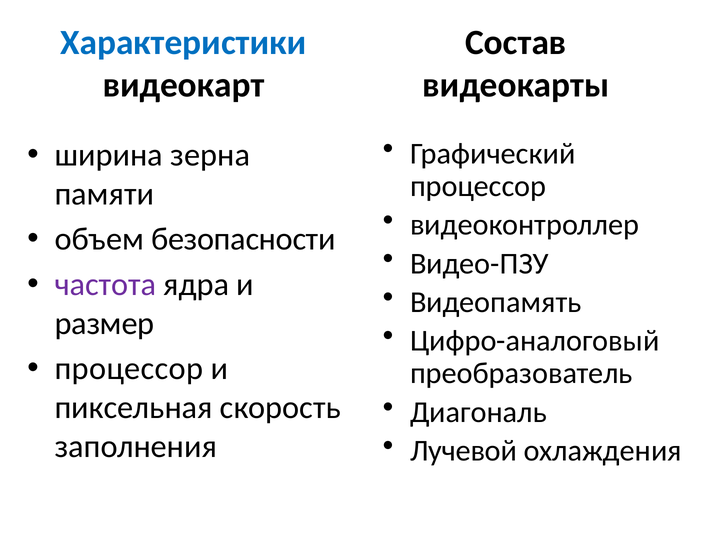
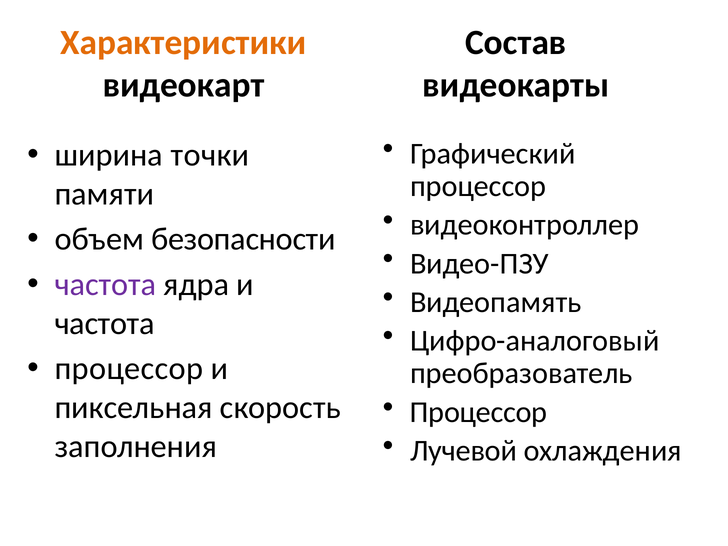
Характеристики colour: blue -> orange (183, 42)
зерна: зерна -> точки (210, 155)
размер: размер -> частота (105, 323)
Диагональ: Диагональ -> Процессор (479, 412)
